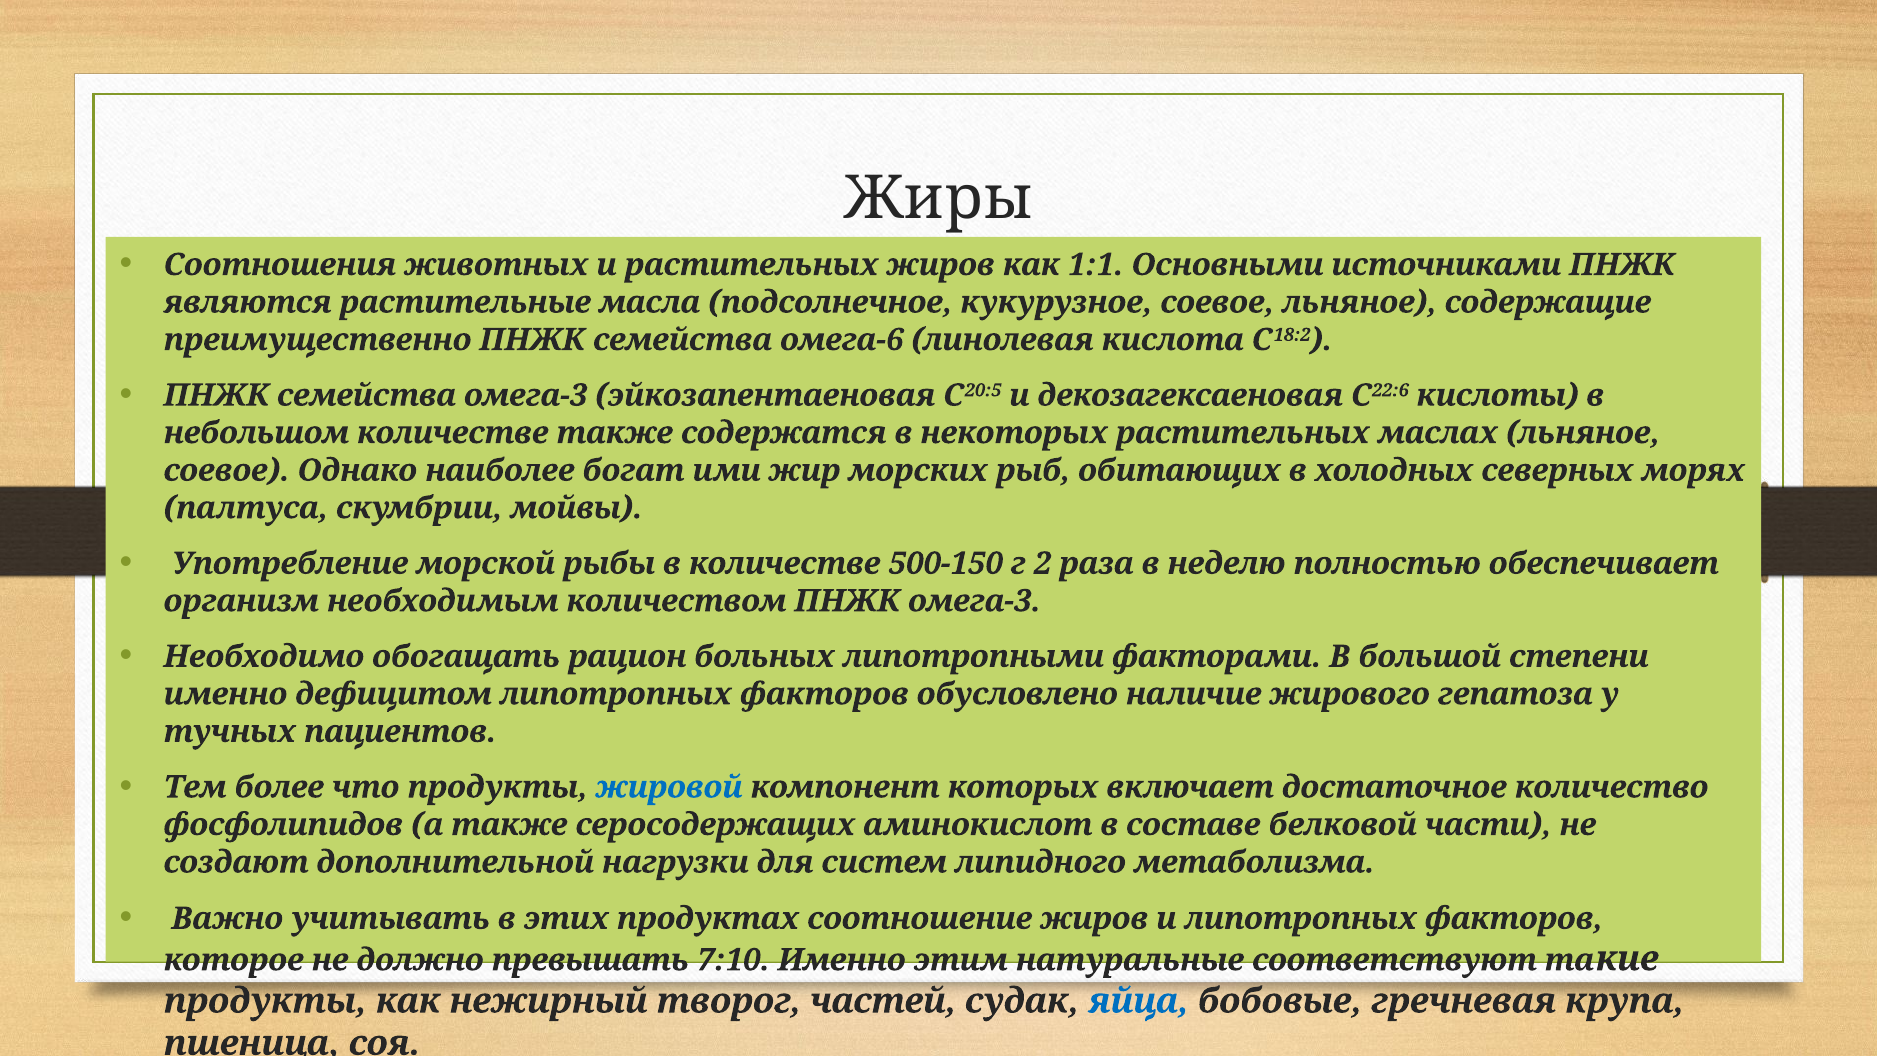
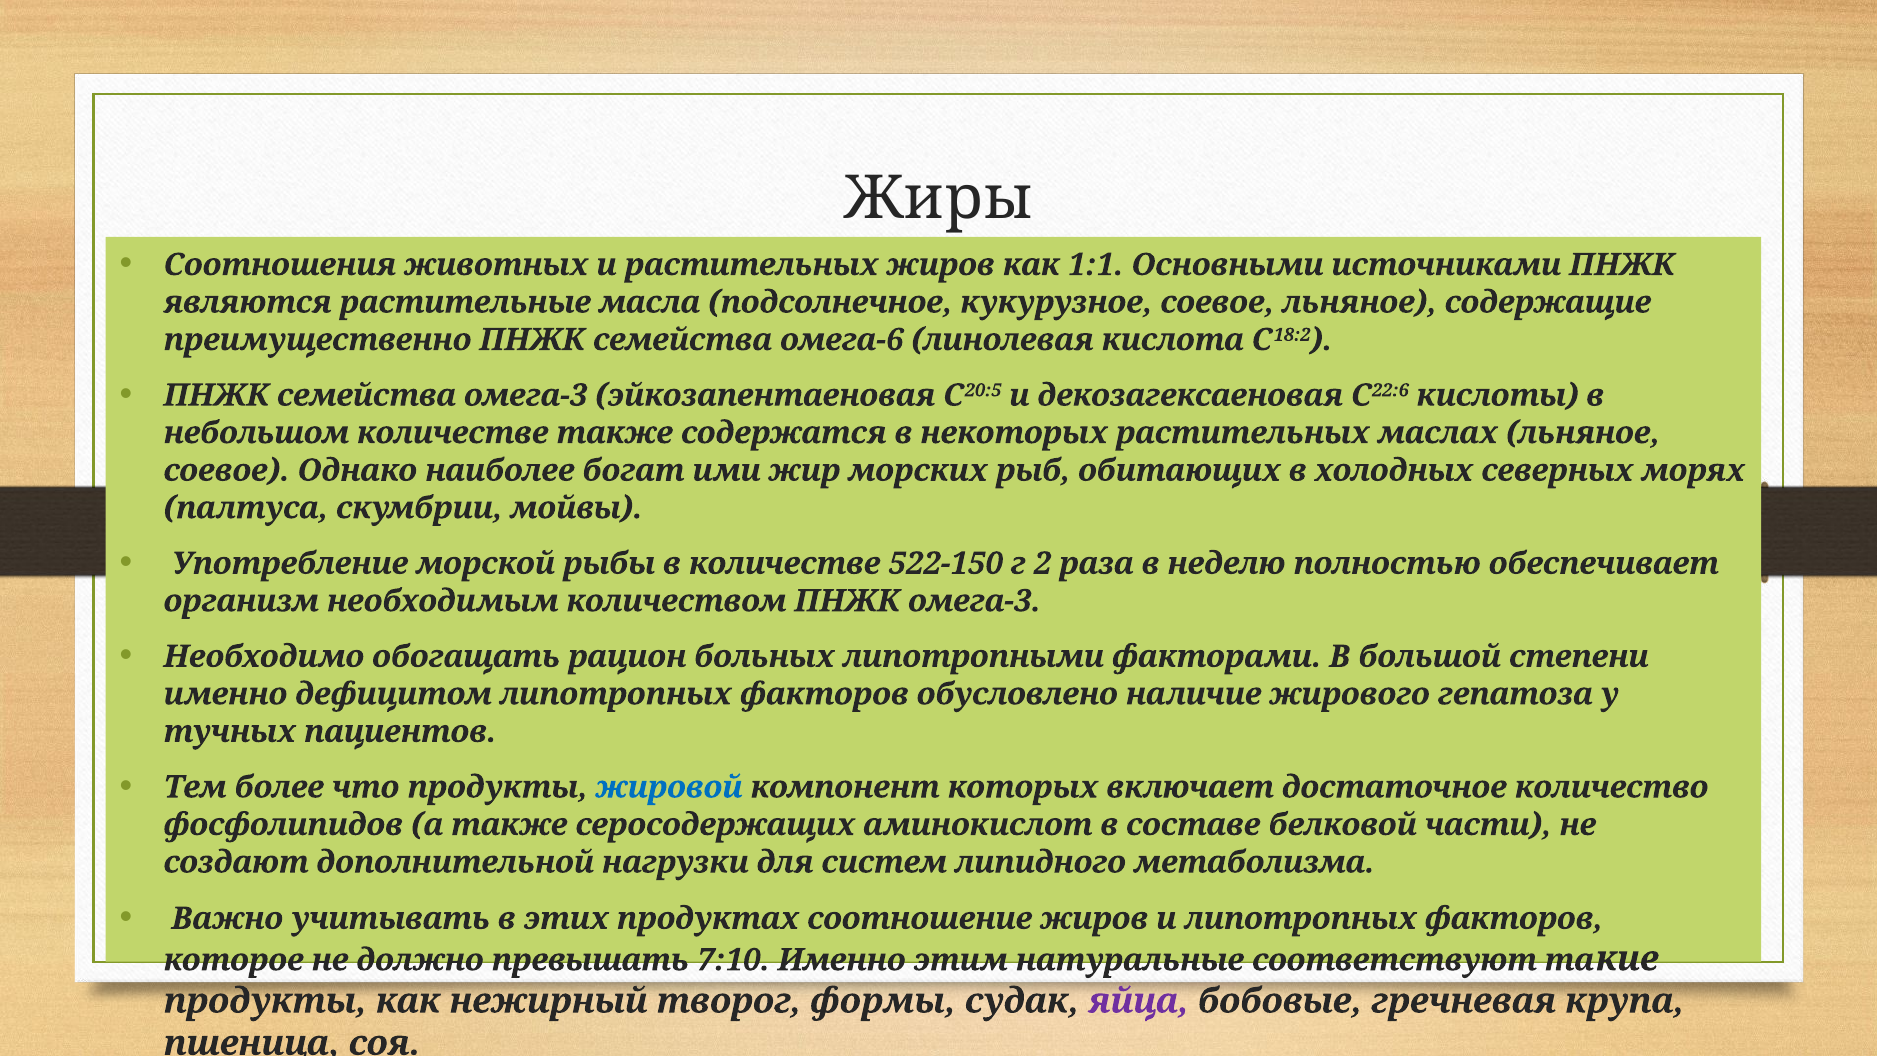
500-150: 500-150 -> 522-150 (946, 563)
частей: частей -> формы (883, 1001)
яйца colour: blue -> purple (1139, 1001)
